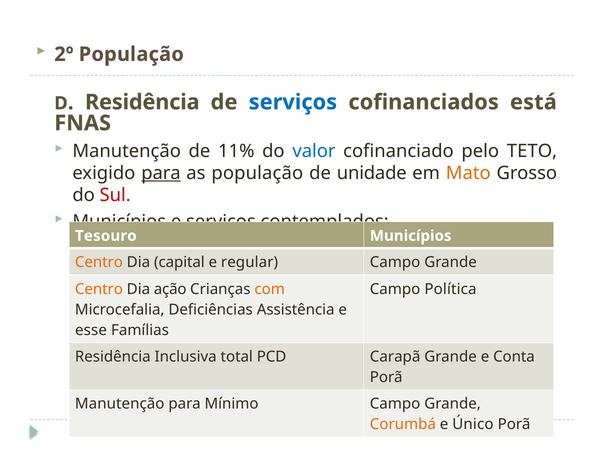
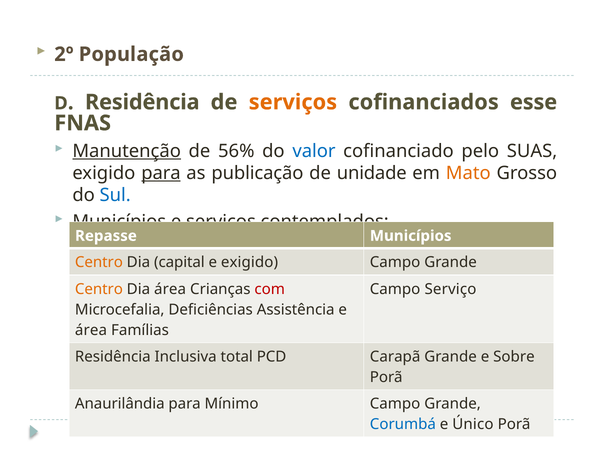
serviços colour: blue -> orange (293, 102)
está: está -> esse (534, 102)
Manutenção underline: none -> present (127, 151)
11%: 11% -> 56% (236, 151)
TETO: TETO -> SUAS (532, 151)
as população: população -> publicação (257, 173)
Sul colour: red -> blue (115, 195)
Tesouro: Tesouro -> Repasse (106, 236)
e regular: regular -> exigido (250, 262)
Dia ação: ação -> área (170, 289)
com colour: orange -> red (270, 289)
Política: Política -> Serviço (450, 289)
esse: esse -> área (91, 330)
Conta: Conta -> Sobre (514, 357)
Manutenção: Manutenção -> Anaurilândia (120, 404)
Corumbá colour: orange -> blue (403, 424)
